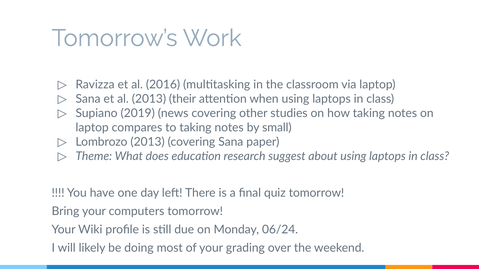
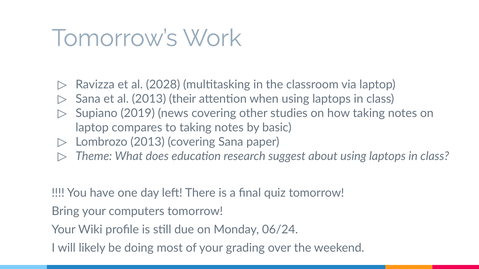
2016: 2016 -> 2028 (163, 85)
small: small -> basic (277, 128)
